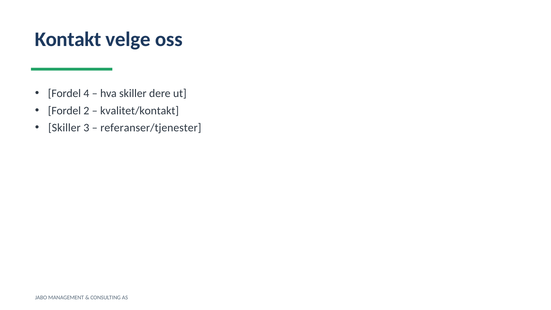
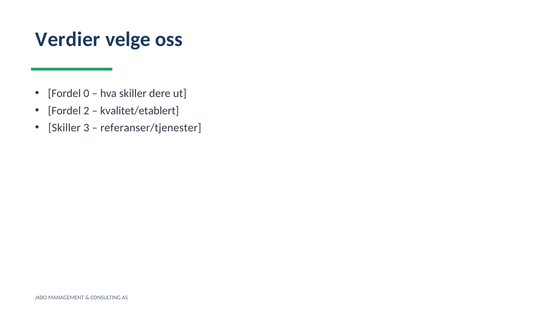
Kontakt: Kontakt -> Verdier (68, 39)
4: 4 -> 0 (86, 93)
kvalitet/kontakt: kvalitet/kontakt -> kvalitet/etablert (140, 111)
